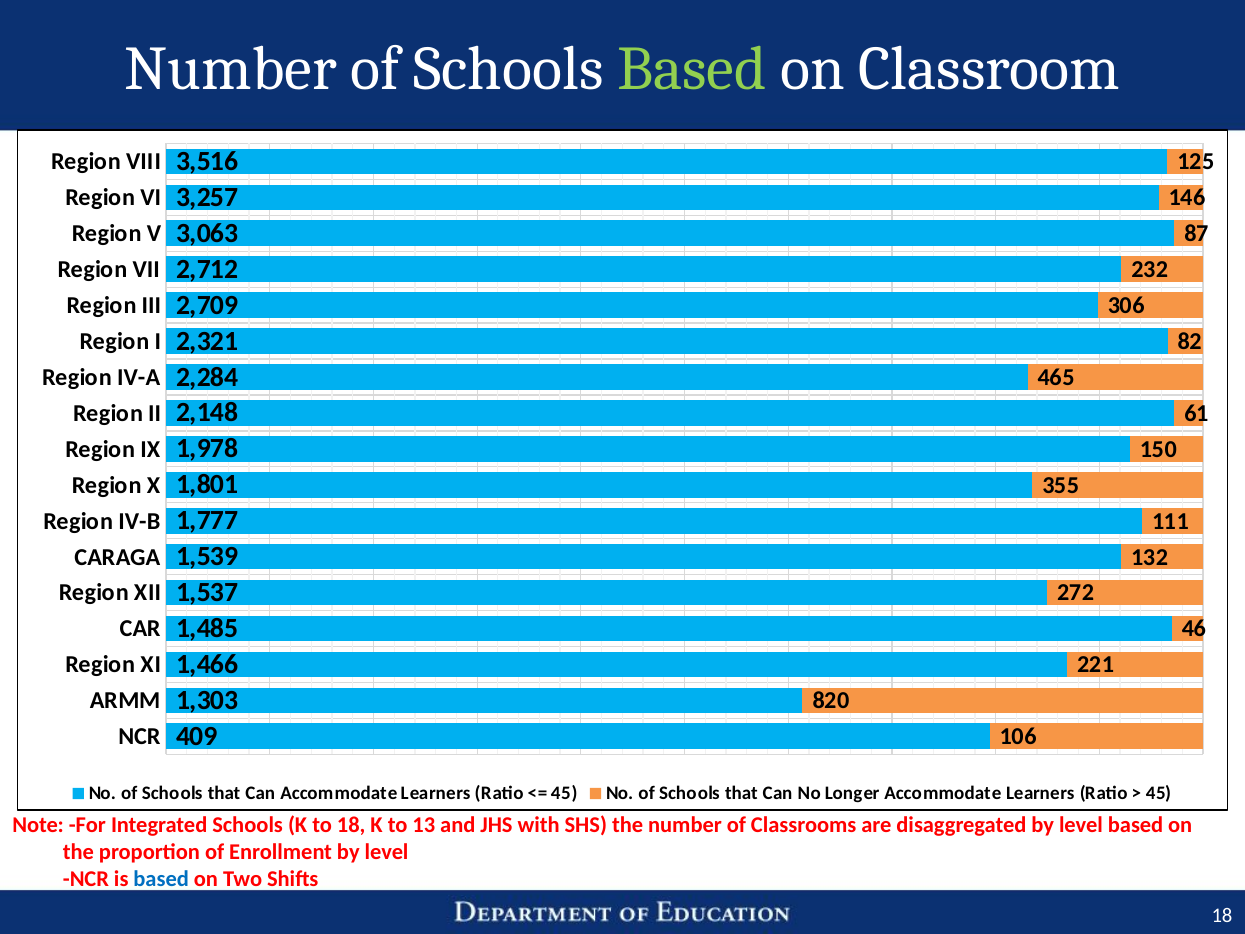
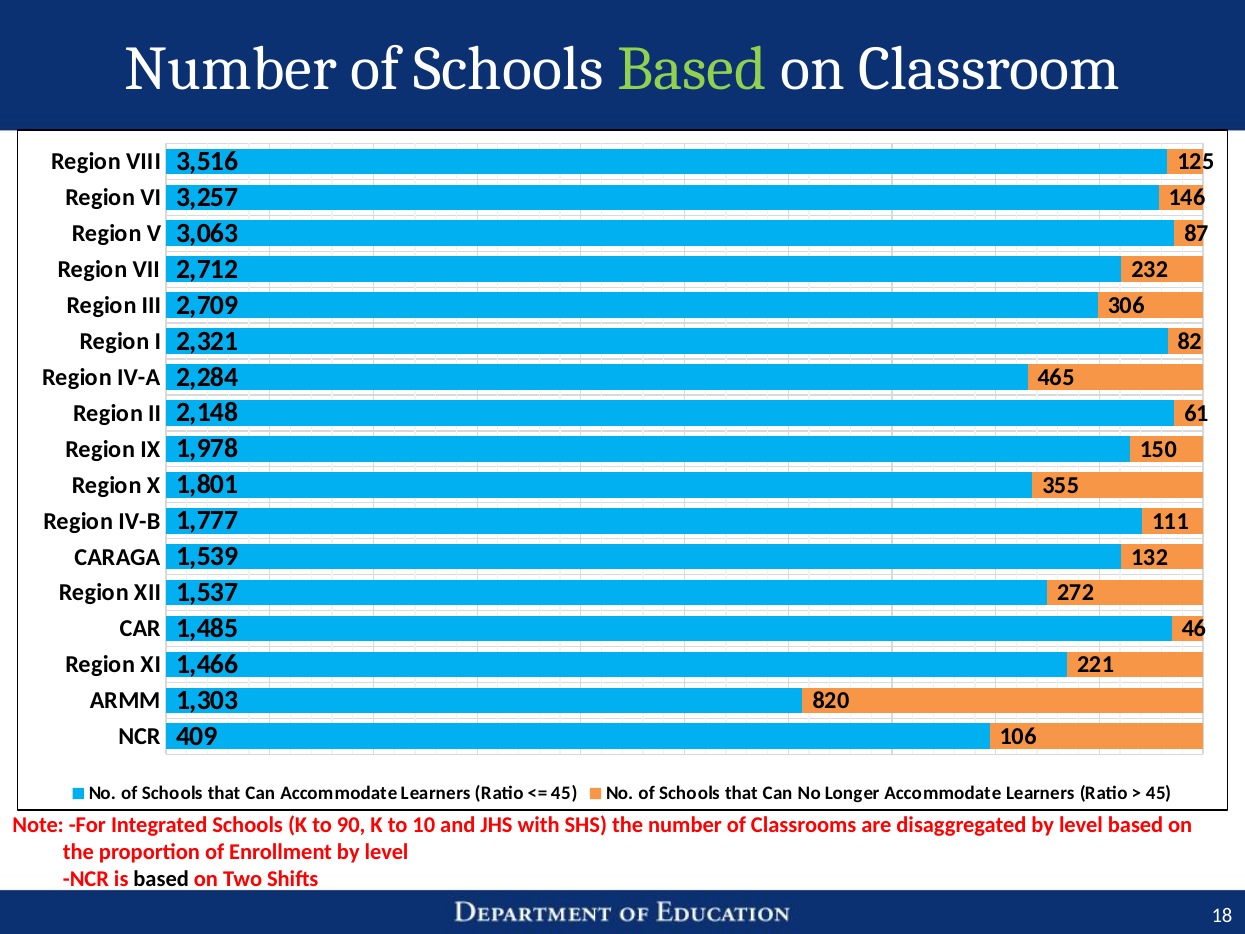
to 18: 18 -> 90 (351, 825)
13: 13 -> 10 (424, 825)
based colour: blue -> black (161, 879)
